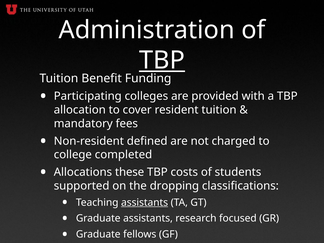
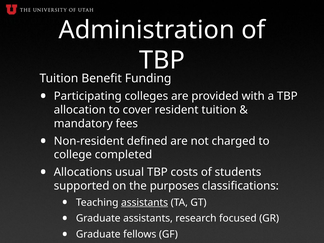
TBP underline: present -> none (162, 60)
these: these -> usual (130, 172)
dropping: dropping -> purposes (174, 186)
